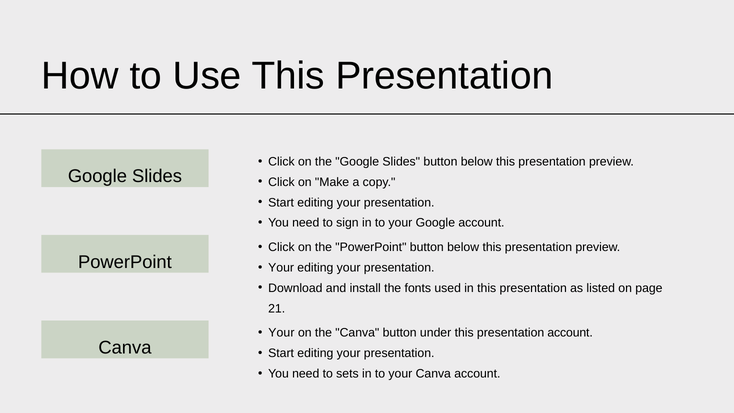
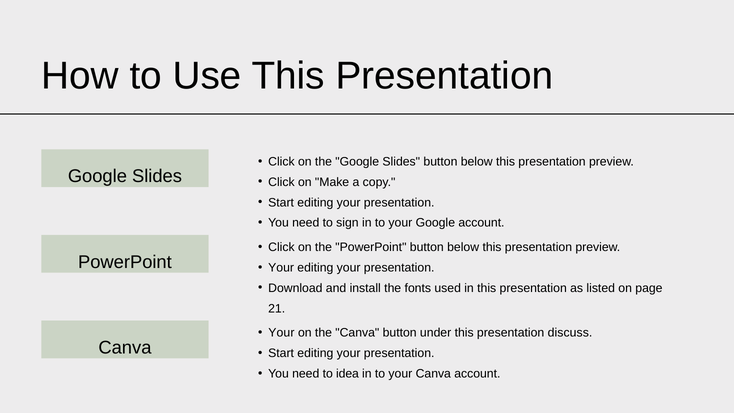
presentation account: account -> discuss (570, 333)
sets: sets -> idea (347, 374)
